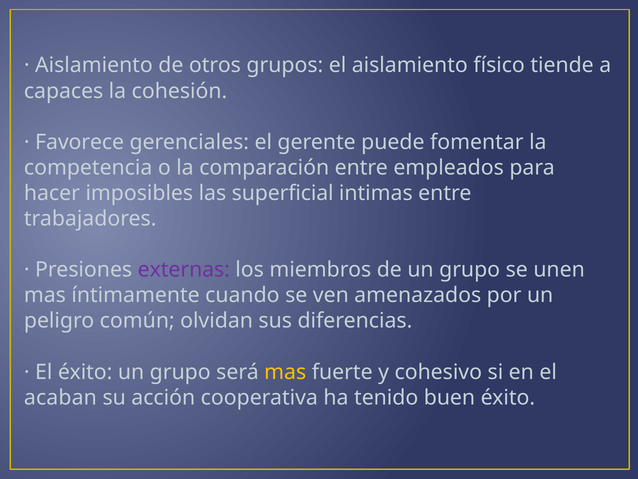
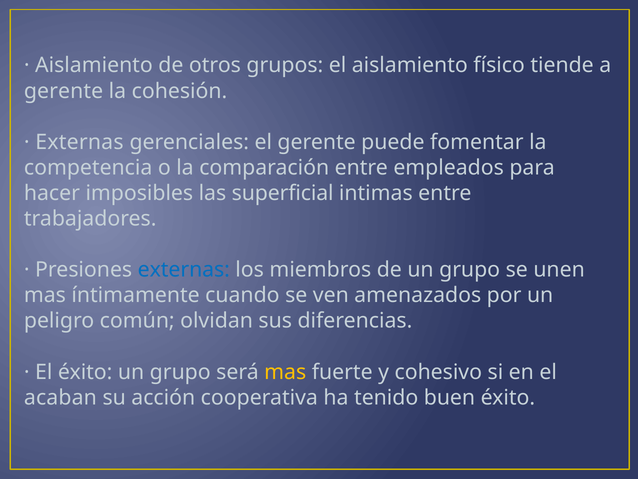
capaces: capaces -> gerente (64, 91)
Favorece: Favorece -> Externas (79, 142)
externas colour: purple -> blue (184, 270)
